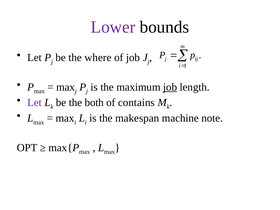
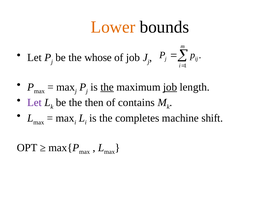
Lower colour: purple -> orange (113, 27)
where: where -> whose (98, 58)
the underline: none -> present (107, 87)
both: both -> then (94, 103)
makespan: makespan -> completes (137, 118)
note: note -> shift (212, 118)
